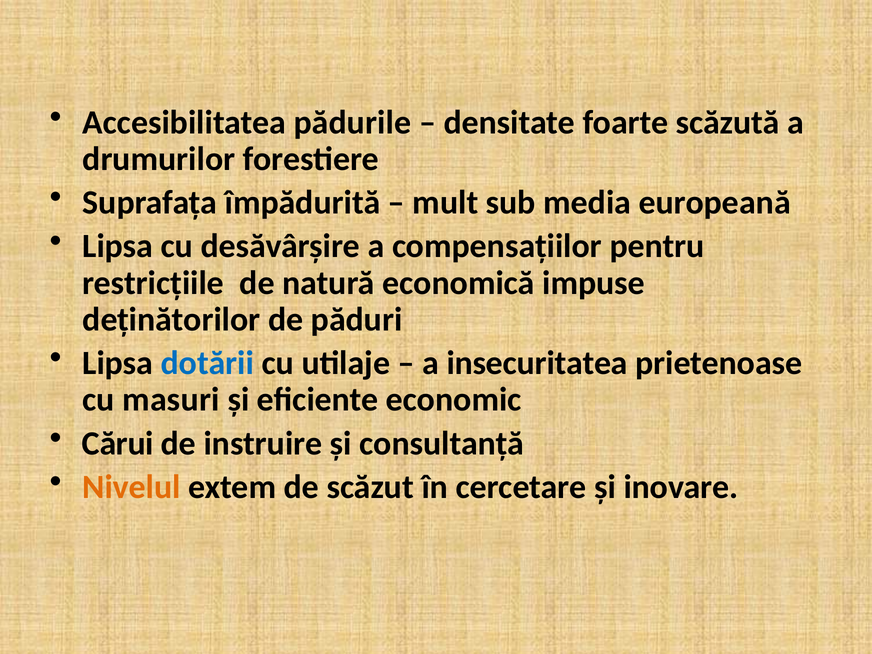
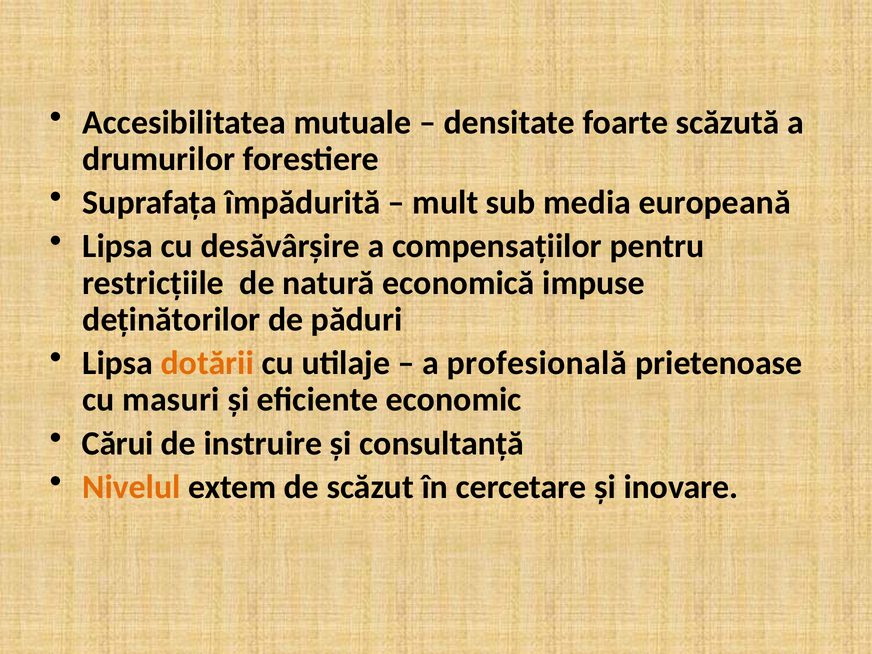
pădurile: pădurile -> mutuale (352, 122)
dotării colour: blue -> orange (207, 363)
insecuritatea: insecuritatea -> profesională (537, 363)
